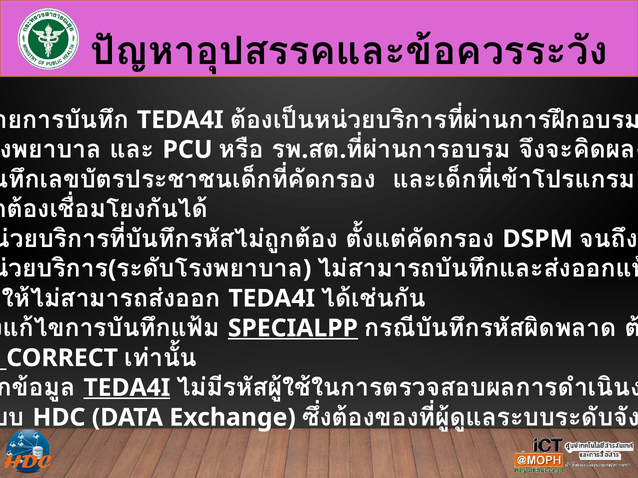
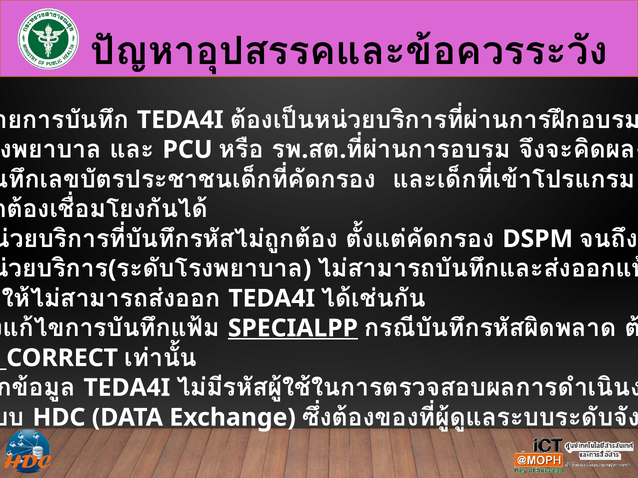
TEDA4I underline: present -> none (127, 388)
